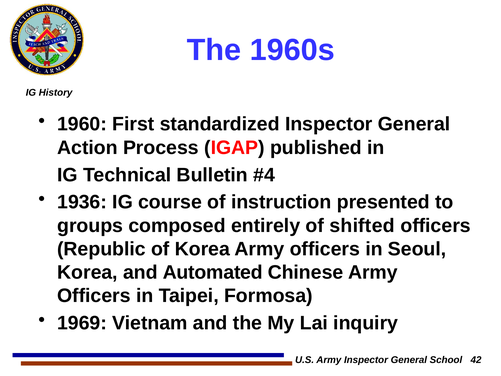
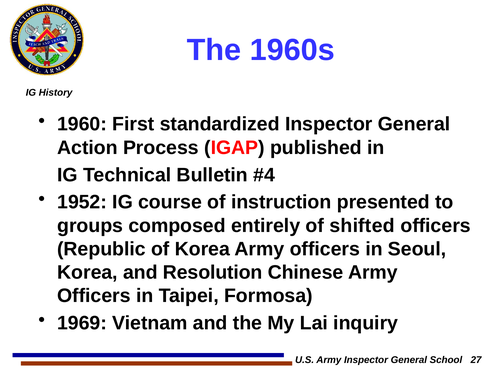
1936: 1936 -> 1952 (82, 202)
Automated: Automated -> Resolution (213, 272)
42: 42 -> 27 (476, 360)
